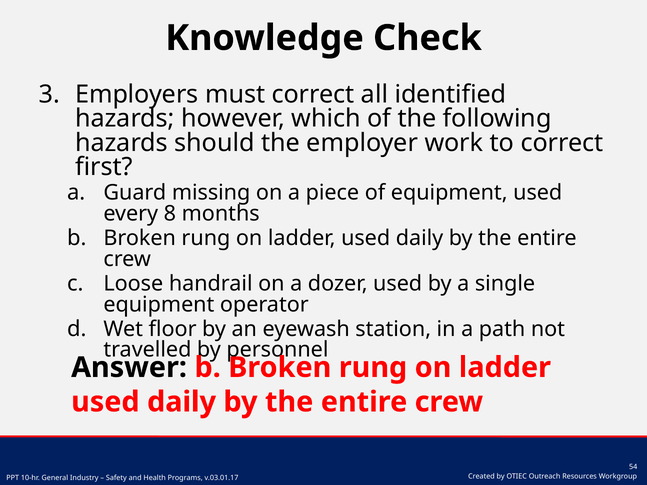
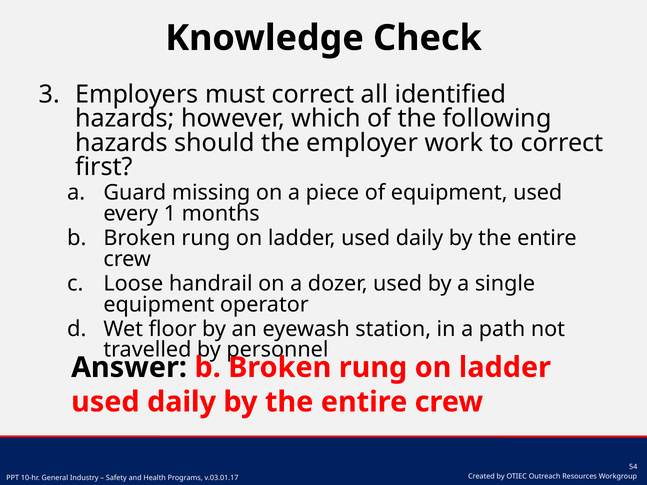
8: 8 -> 1 (170, 214)
